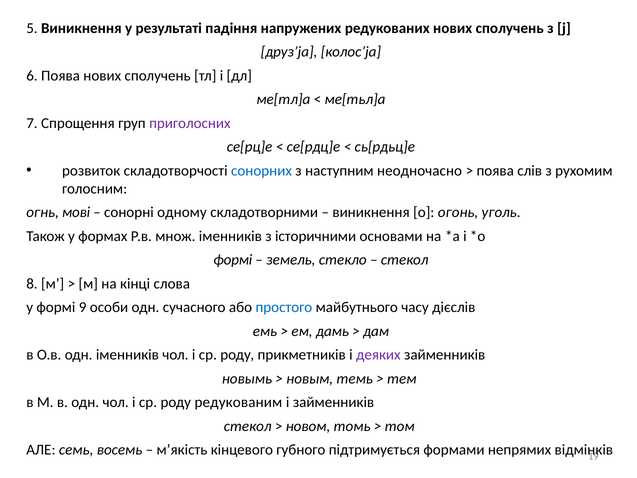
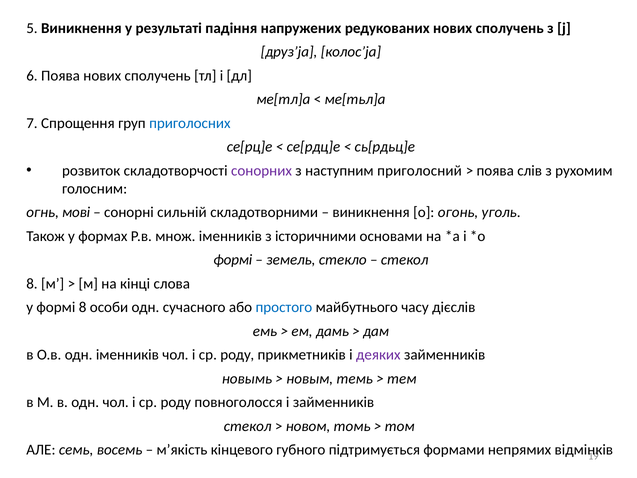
приголосних colour: purple -> blue (190, 123)
сонорних colour: blue -> purple (261, 171)
неодночасно: неодночасно -> приголосний (420, 171)
одному: одному -> сильній (182, 212)
формі 9: 9 -> 8 (83, 307)
редукованим: редукованим -> повноголосся (238, 402)
